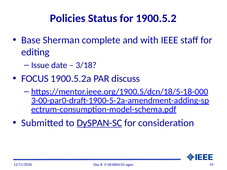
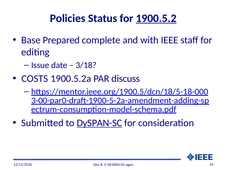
1900.5.2 underline: none -> present (156, 18)
Sherman: Sherman -> Prepared (61, 40)
FOCUS: FOCUS -> COSTS (35, 79)
